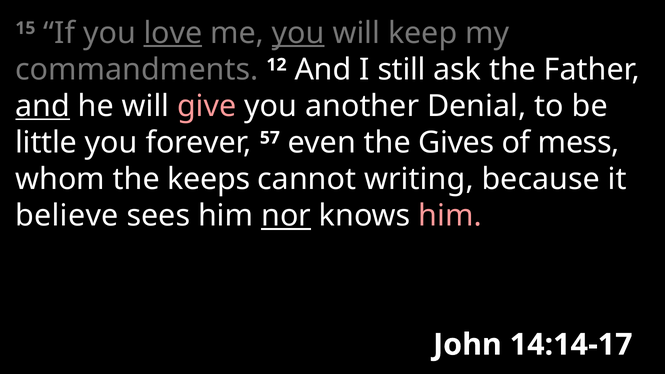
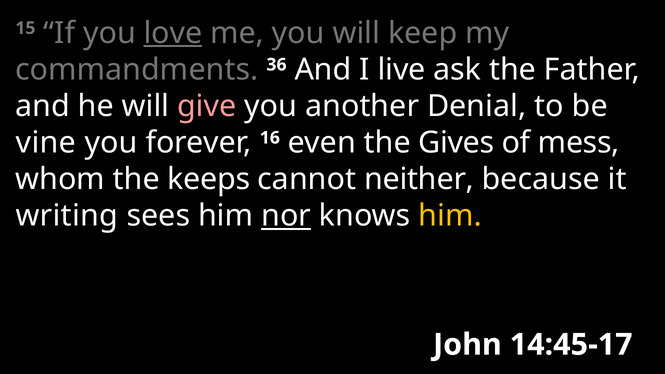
you underline: present -> none (298, 33)
12: 12 -> 36 (277, 65)
still: still -> live (402, 70)
and underline: present -> none (43, 106)
little: little -> vine (46, 143)
57: 57 -> 16 (270, 138)
writing: writing -> neither (419, 179)
believe: believe -> writing (67, 216)
him colour: pink -> yellow (450, 216)
14:14-17: 14:14-17 -> 14:45-17 (571, 345)
